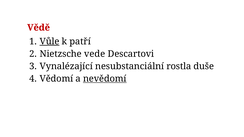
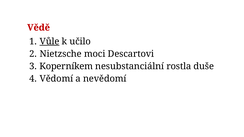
patří: patří -> učilo (80, 42)
vede: vede -> moci (95, 54)
Vynalézající: Vynalézající -> Koperníkem (66, 66)
nevědomí underline: present -> none (105, 79)
